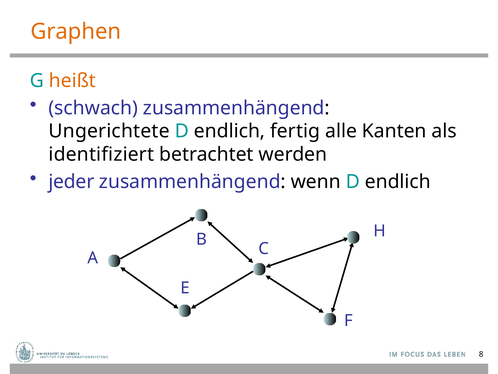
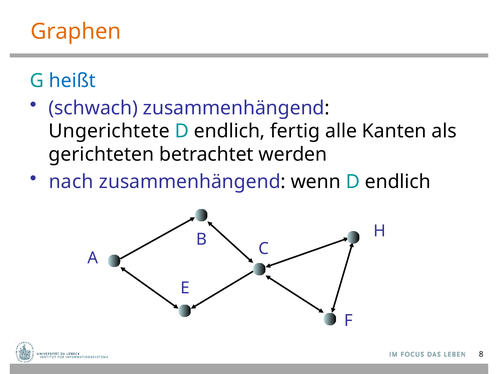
heißt colour: orange -> blue (72, 81)
identifiziert: identifiziert -> gerichteten (101, 154)
jeder: jeder -> nach (71, 181)
